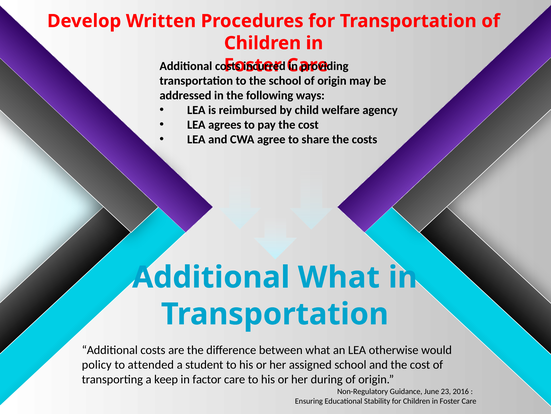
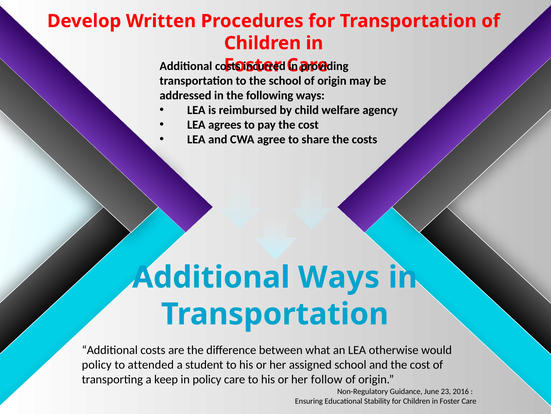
Additional What: What -> Ways (339, 277)
in factor: factor -> policy (207, 379)
during: during -> follow (327, 379)
